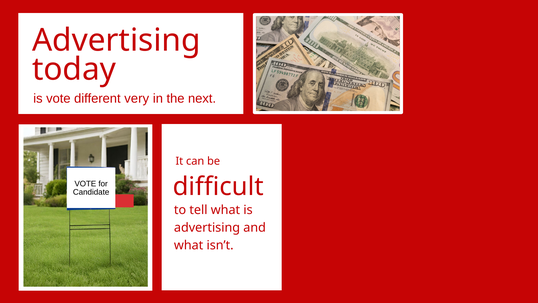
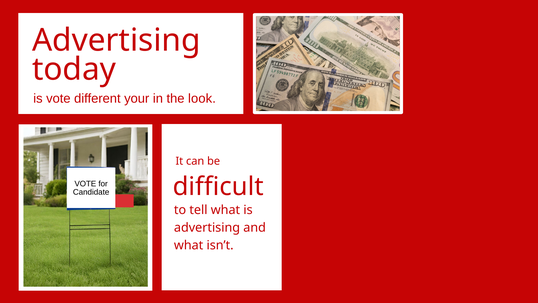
very: very -> your (137, 99)
next: next -> look (202, 99)
